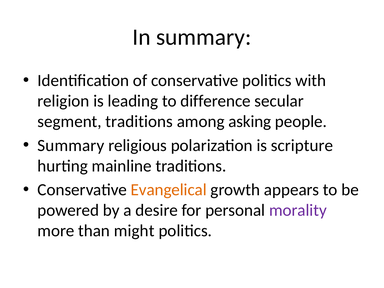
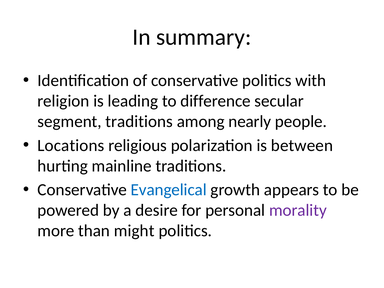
asking: asking -> nearly (250, 122)
Summary: Summary -> Locations (71, 145)
scripture: scripture -> between (302, 145)
Evangelical colour: orange -> blue (169, 190)
